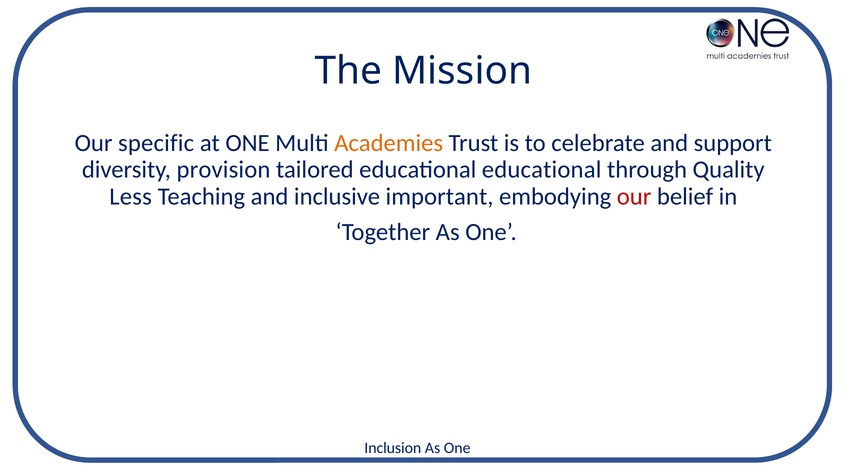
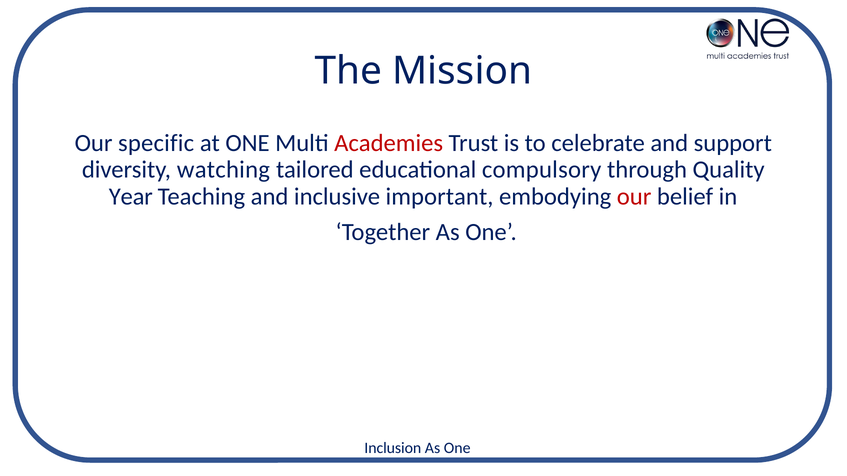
Academies colour: orange -> red (389, 143)
provision: provision -> watching (223, 170)
educational educational: educational -> compulsory (542, 170)
Less: Less -> Year (131, 197)
